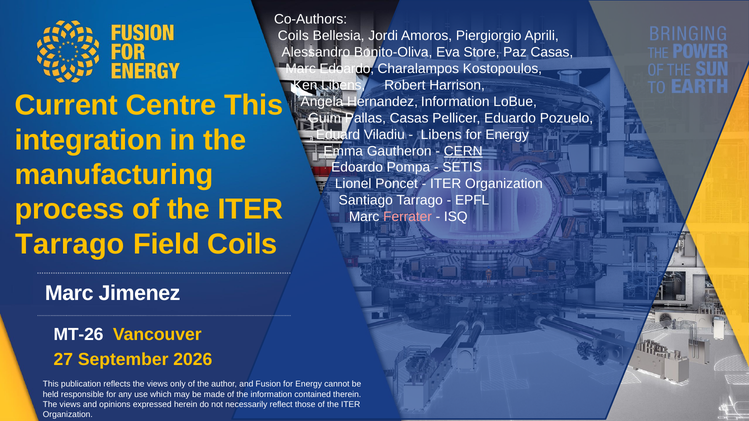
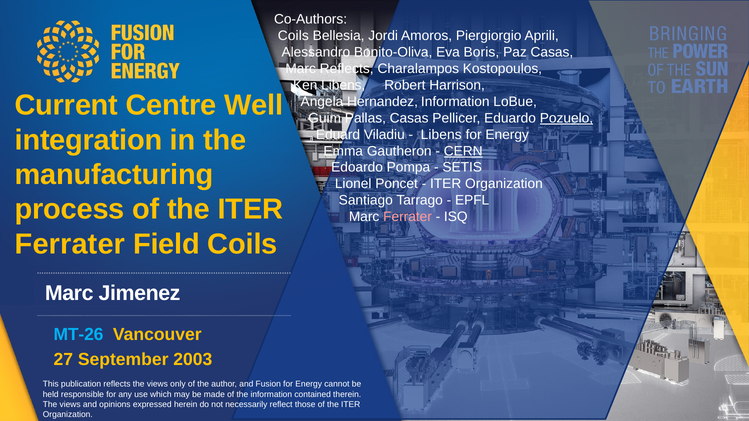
Store: Store -> Boris (481, 52)
Marc Edoardo: Edoardo -> Reflects (347, 69)
Centre This: This -> Well (254, 105)
Pozuelo underline: none -> present (566, 118)
Tarrago: Tarrago -> Ferrater (70, 244)
MT-26 colour: white -> light blue (79, 335)
2026: 2026 -> 2003 (193, 360)
